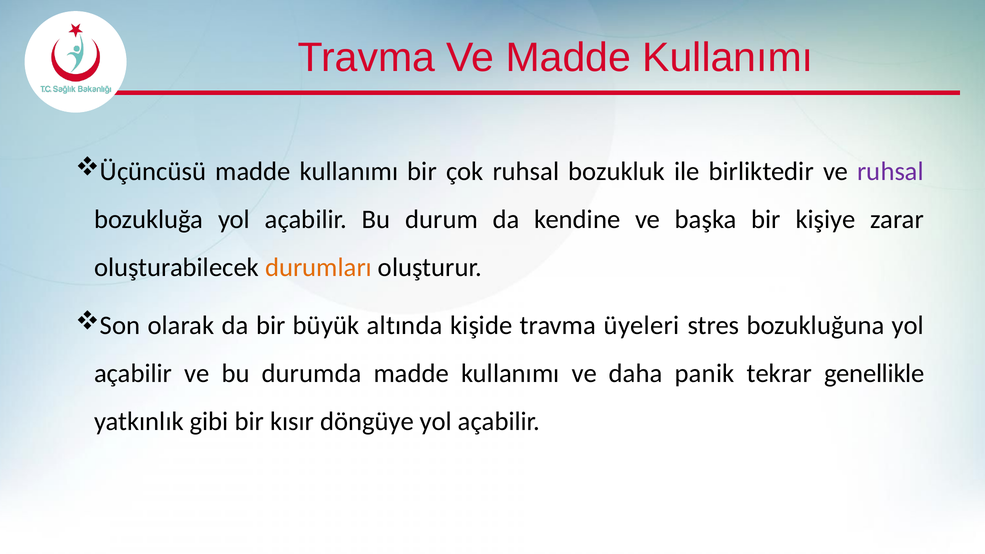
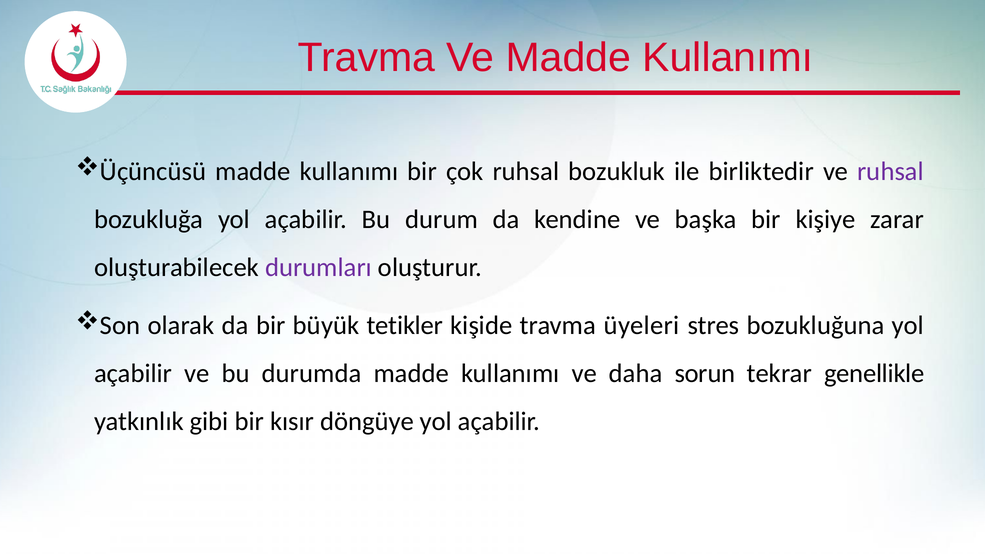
durumları colour: orange -> purple (318, 267)
altında: altında -> tetikler (405, 326)
panik: panik -> sorun (705, 374)
